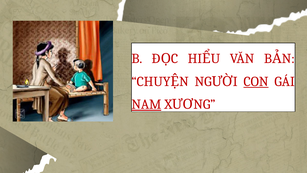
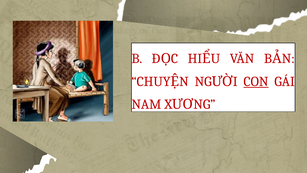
NAM underline: present -> none (146, 104)
